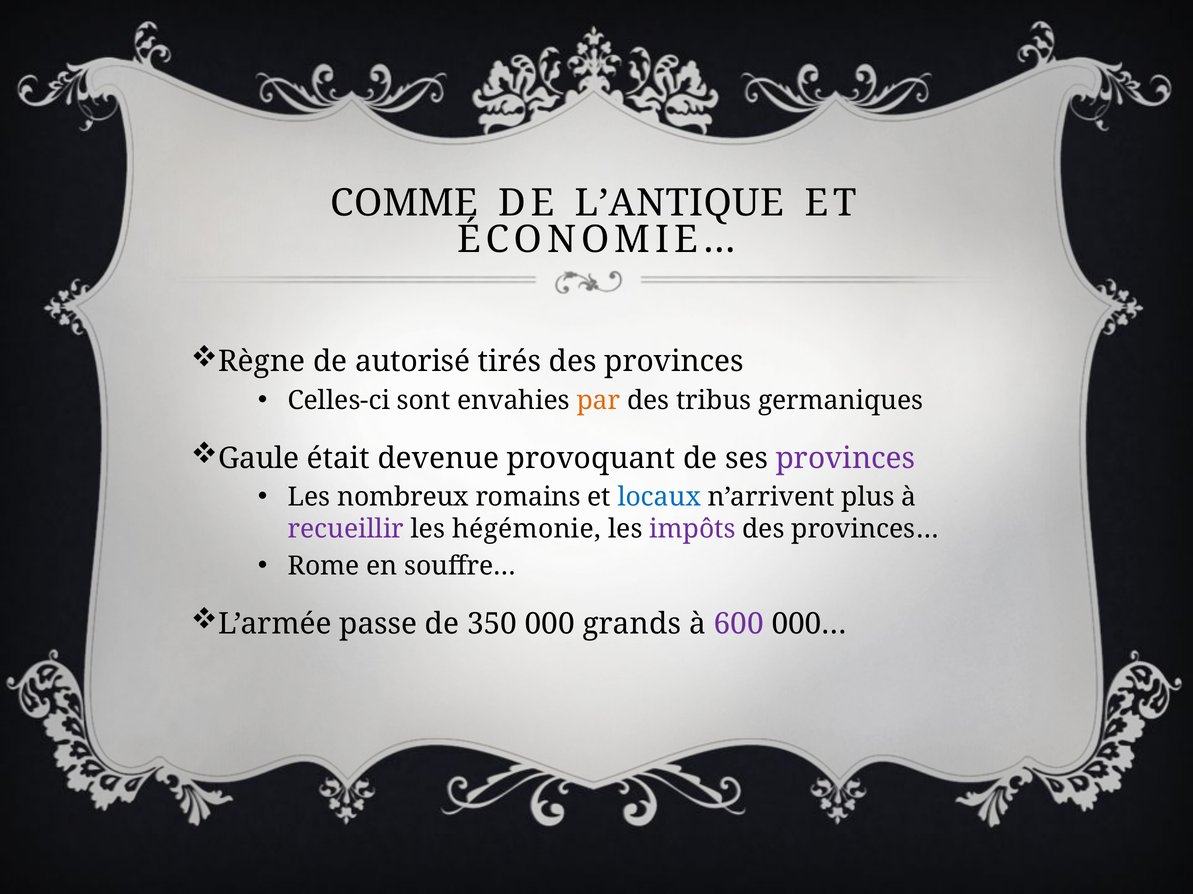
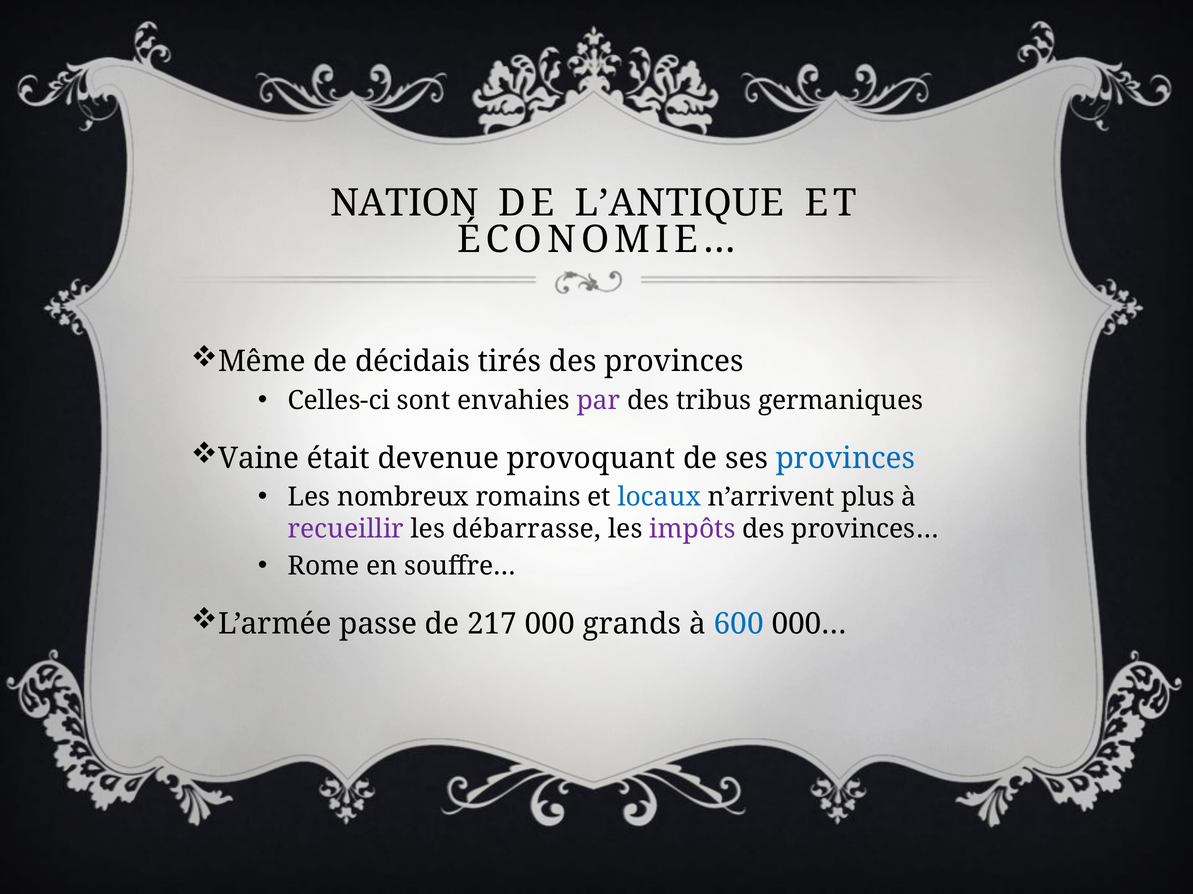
COMME: COMME -> NATION (405, 203)
Règne: Règne -> Même (262, 362)
autorisé: autorisé -> décidais (413, 362)
par colour: orange -> purple (598, 401)
Gaule: Gaule -> Vaine (259, 459)
provinces colour: purple -> blue (845, 459)
hégémonie: hégémonie -> débarrasse (526, 529)
350: 350 -> 217 (492, 624)
600 colour: purple -> blue (739, 624)
